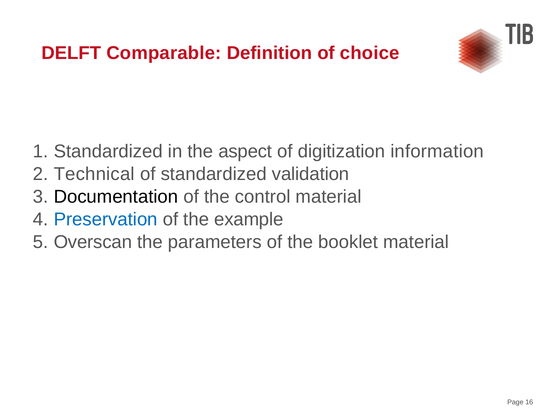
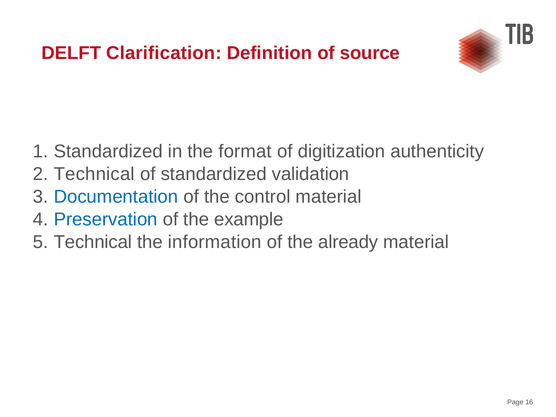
Comparable: Comparable -> Clarification (164, 53)
choice: choice -> source (370, 53)
aspect: aspect -> format (245, 151)
information: information -> authenticity (437, 151)
Documentation colour: black -> blue (116, 197)
Overscan: Overscan -> Technical (93, 242)
parameters: parameters -> information (215, 242)
booklet: booklet -> already (348, 242)
